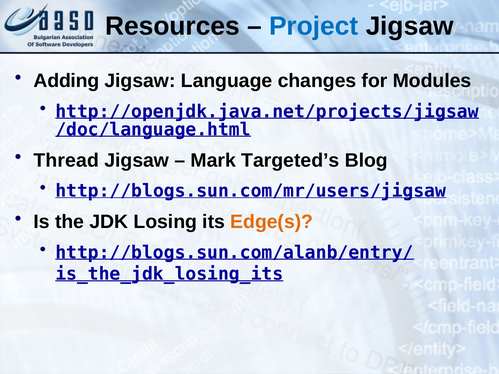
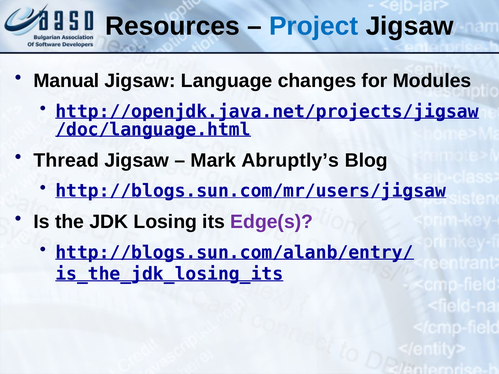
Adding: Adding -> Manual (66, 81)
Targeted’s: Targeted’s -> Abruptly’s (290, 160)
Edge(s colour: orange -> purple (272, 222)
